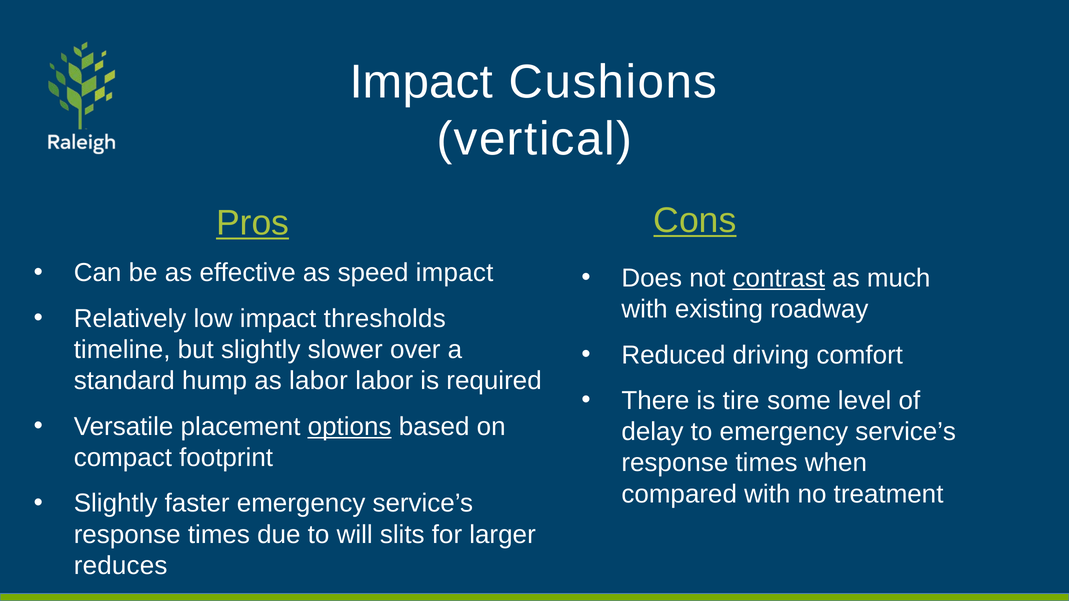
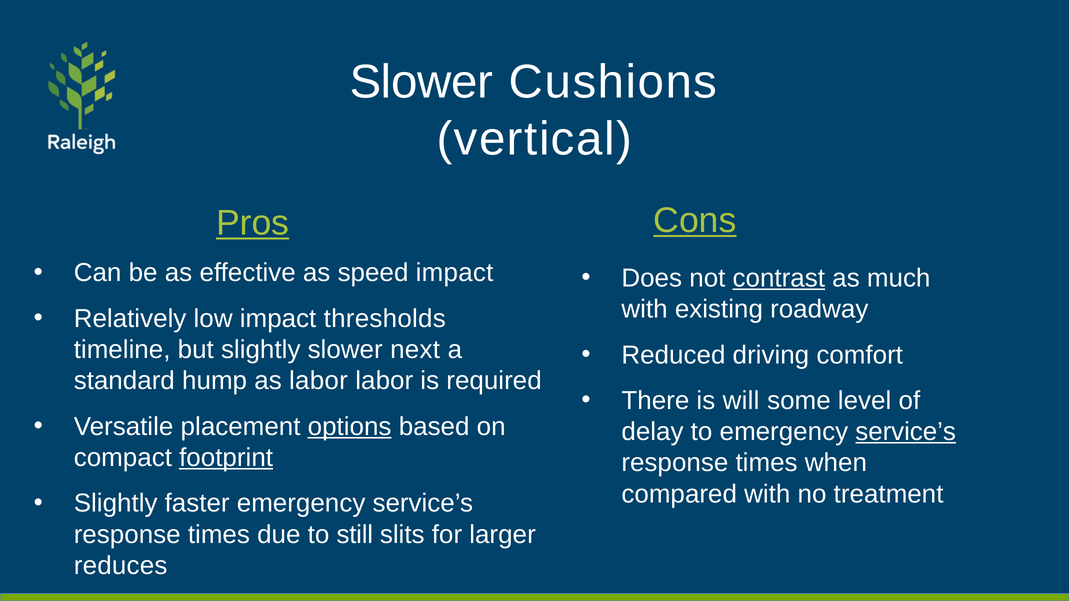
Impact: Impact -> Slower (421, 82)
over: over -> next (415, 350)
tire: tire -> will (741, 401)
service’s underline: none -> present (906, 432)
footprint underline: none -> present (226, 458)
will: will -> still (355, 535)
